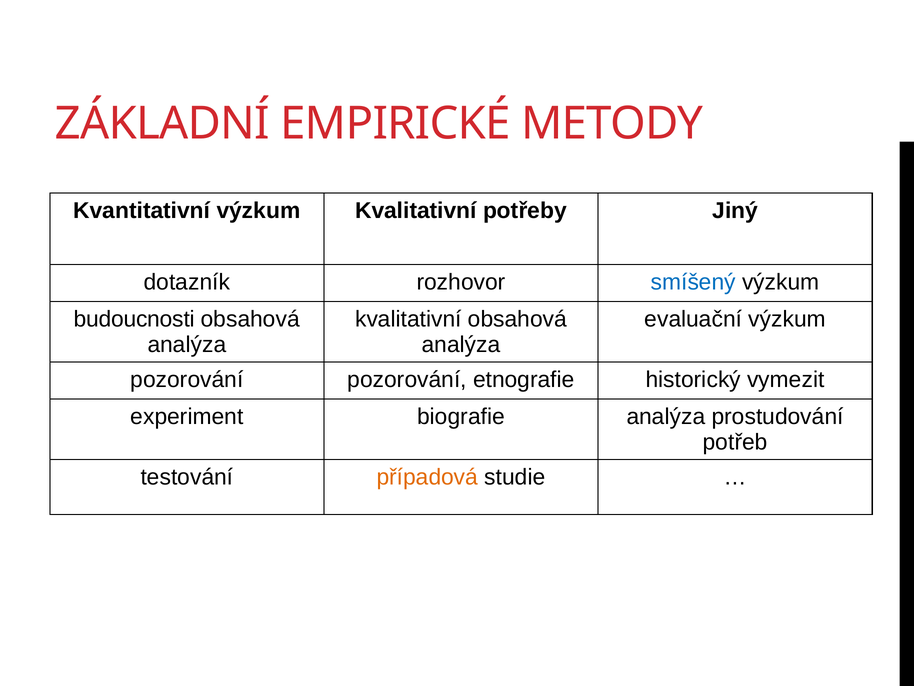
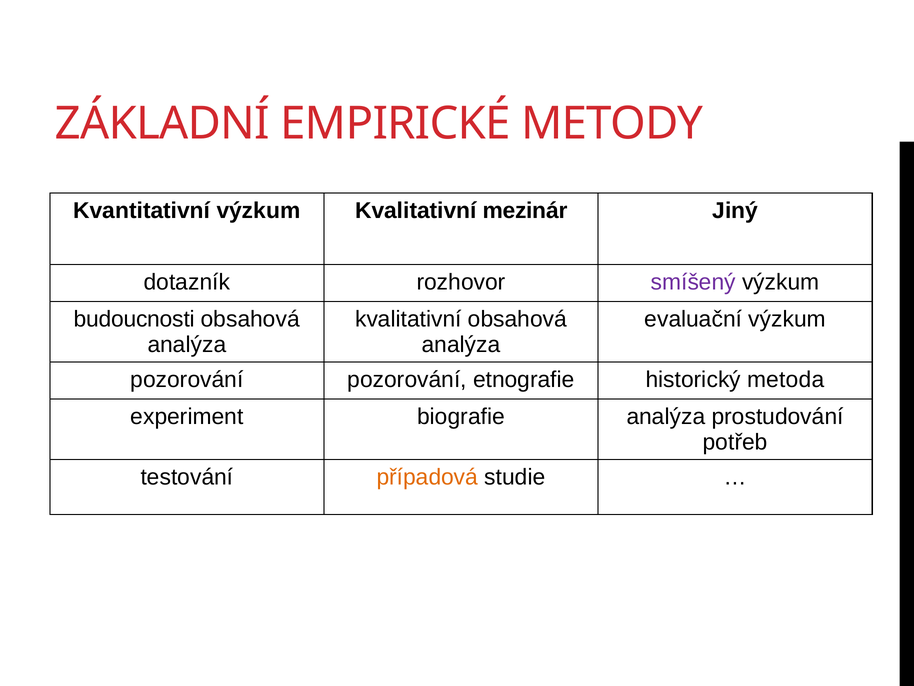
potřeby: potřeby -> mezinár (525, 211)
smíšený colour: blue -> purple (693, 282)
vymezit: vymezit -> metoda (786, 379)
